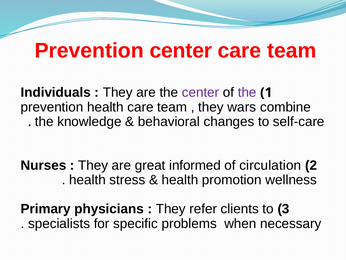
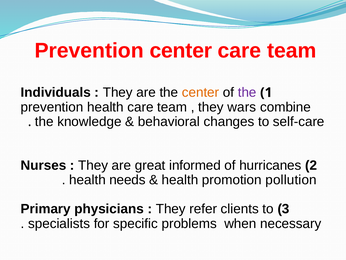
center colour: purple -> orange (201, 92)
circulation: circulation -> hurricanes (270, 165)
stress: stress -> needs (127, 180)
wellness: wellness -> pollution (291, 180)
